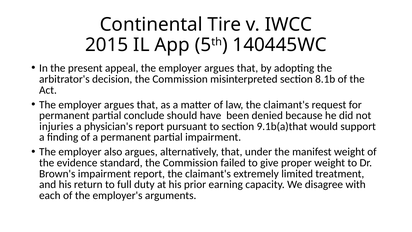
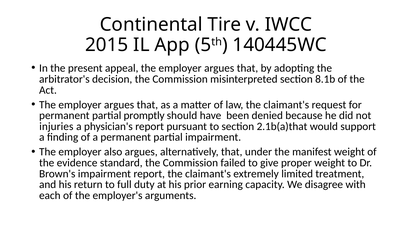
conclude: conclude -> promptly (144, 115)
9.1b(a)that: 9.1b(a)that -> 2.1b(a)that (282, 126)
